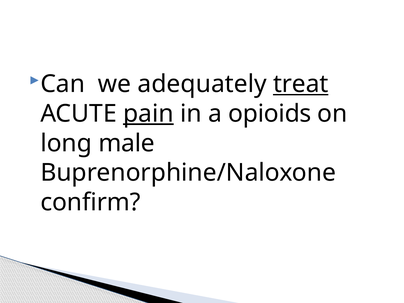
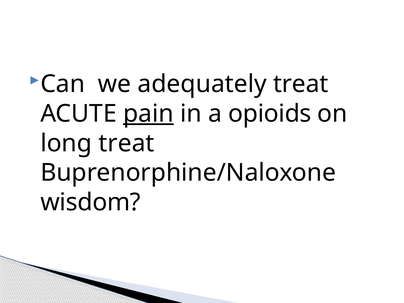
treat underline: present -> none (301, 84)
long male: male -> treat (127, 143)
confirm: confirm -> wisdom (91, 202)
